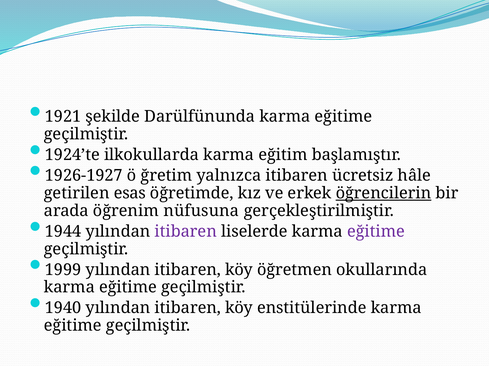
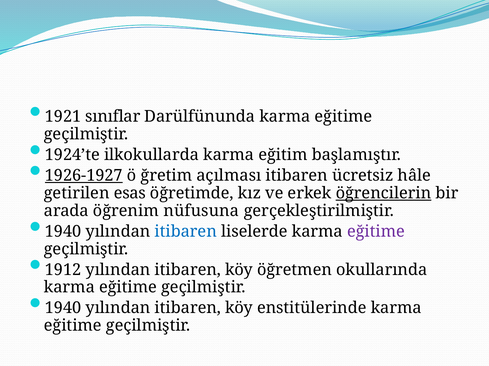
şekilde: şekilde -> sınıflar (113, 117)
1926-1927 underline: none -> present (84, 176)
yalnızca: yalnızca -> açılması (229, 176)
1944: 1944 -> 1940 (63, 232)
itibaren colour: purple -> blue (186, 232)
1999: 1999 -> 1912 (63, 270)
